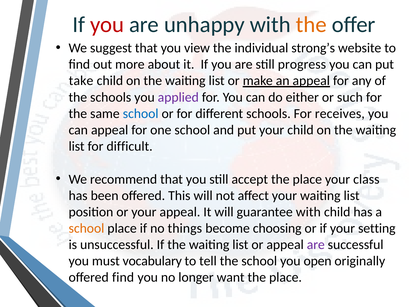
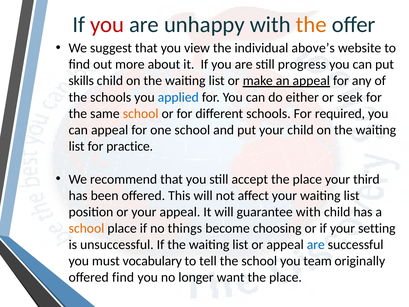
strong’s: strong’s -> above’s (313, 48)
take: take -> skills (81, 81)
applied colour: purple -> blue (178, 97)
such: such -> seek (350, 97)
school colour: blue -> orange (141, 114)
receives: receives -> required (340, 114)
difficult: difficult -> practice (130, 146)
class: class -> third (366, 179)
are colour: purple -> blue (316, 245)
open: open -> team (318, 261)
